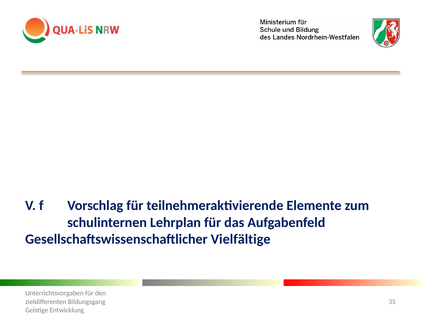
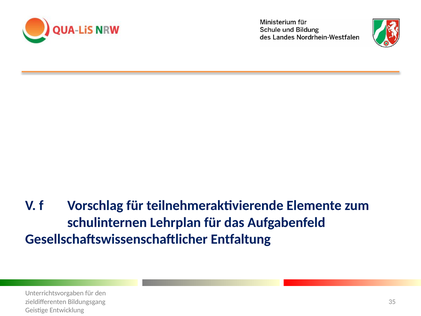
Vielfältige: Vielfältige -> Entfaltung (241, 239)
